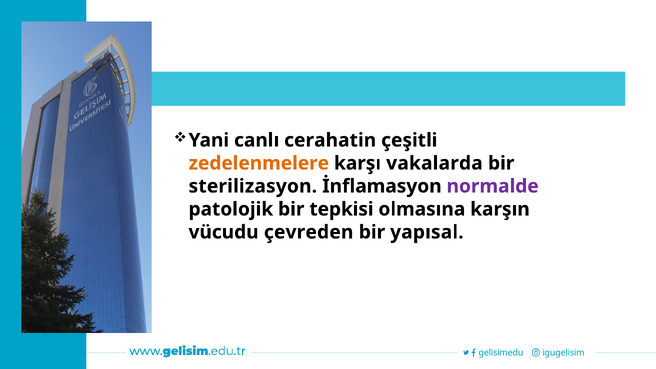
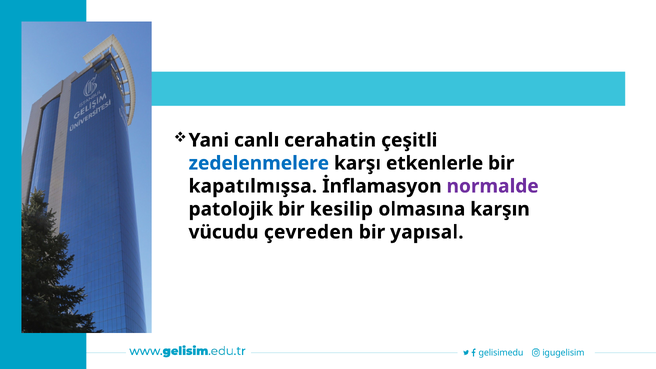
zedelenmelere colour: orange -> blue (259, 163)
vakalarda: vakalarda -> etkenlerle (435, 163)
sterilizasyon: sterilizasyon -> kapatılmışsa (253, 186)
tepkisi: tepkisi -> kesilip (341, 209)
